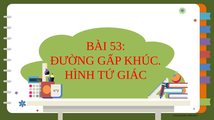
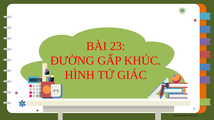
53: 53 -> 23 (118, 46)
